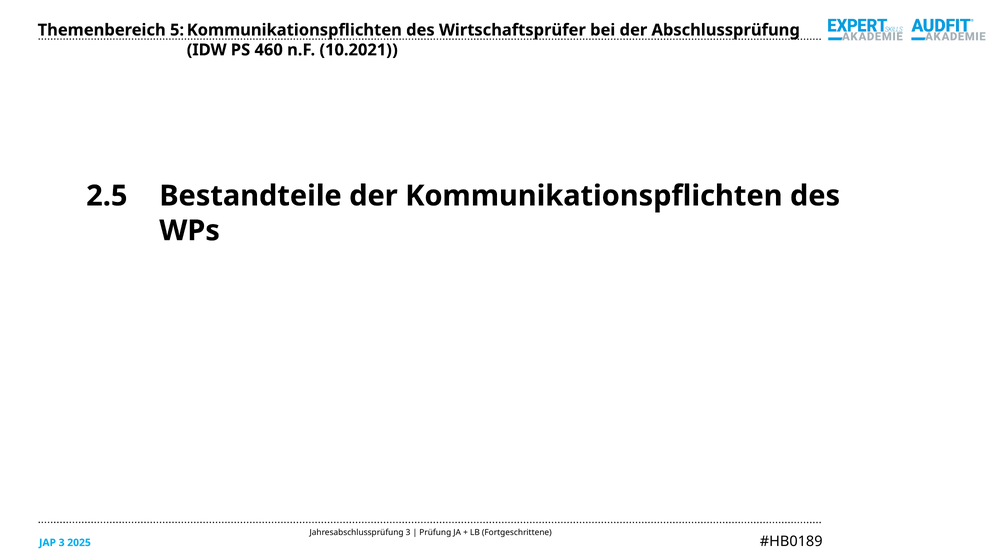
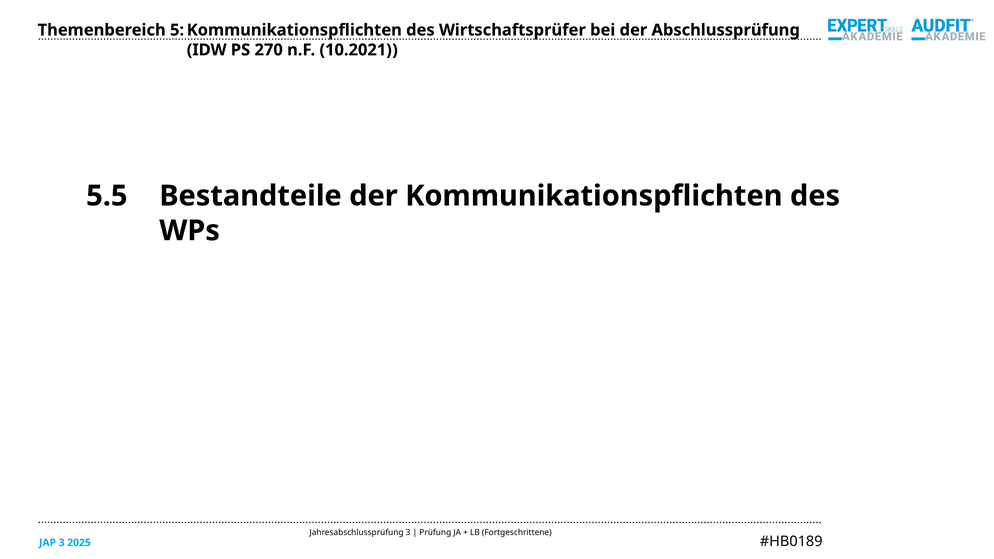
460: 460 -> 270 (269, 50)
2.5: 2.5 -> 5.5 (107, 196)
